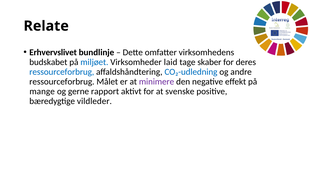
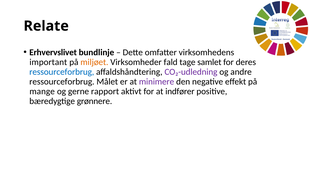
budskabet: budskabet -> important (48, 62)
miljøet colour: blue -> orange (94, 62)
laid: laid -> fald (171, 62)
skaber: skaber -> samlet (209, 62)
CO₂-udledning colour: blue -> purple (191, 72)
svenske: svenske -> indfører (180, 91)
vildleder: vildleder -> grønnere (95, 101)
